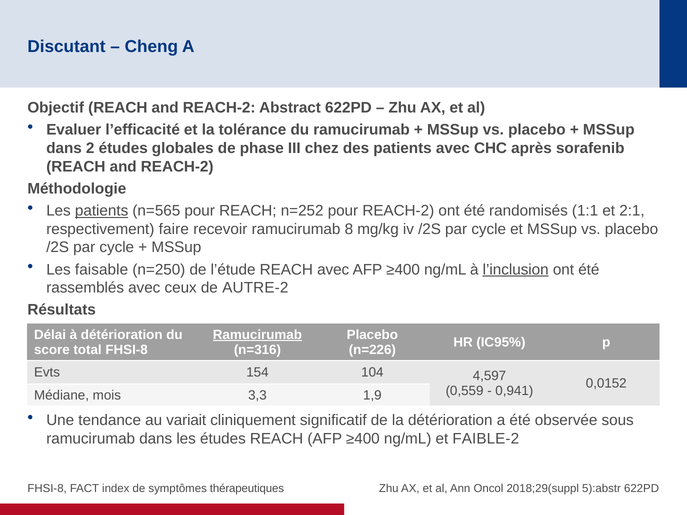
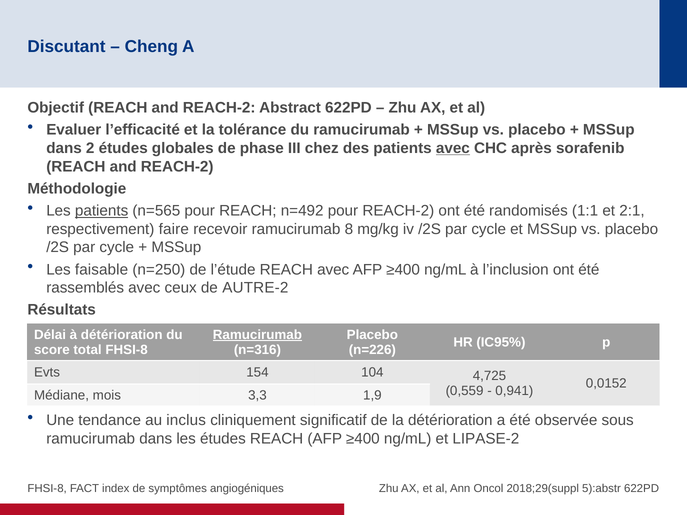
avec underline: none -> present (453, 148)
n=252: n=252 -> n=492 (302, 211)
l’inclusion underline: present -> none (516, 270)
4,597: 4,597 -> 4,725 (489, 376)
variait: variait -> inclus (186, 421)
FAIBLE-2: FAIBLE-2 -> LIPASE-2 (486, 439)
thérapeutiques: thérapeutiques -> angiogéniques (247, 489)
